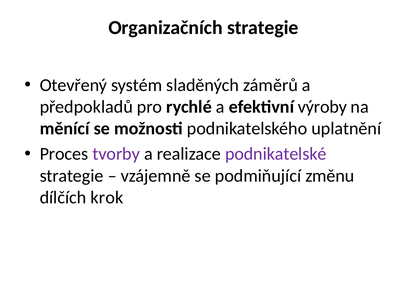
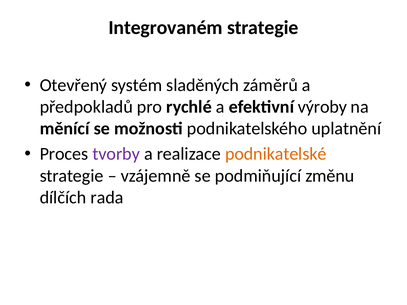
Organizačních: Organizačních -> Integrovaném (165, 28)
podnikatelské colour: purple -> orange (276, 154)
krok: krok -> rada (107, 198)
